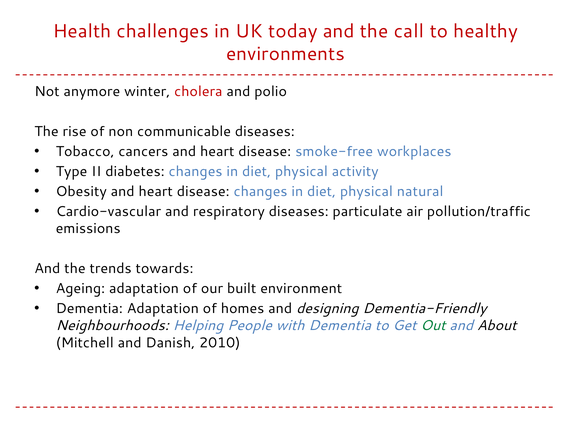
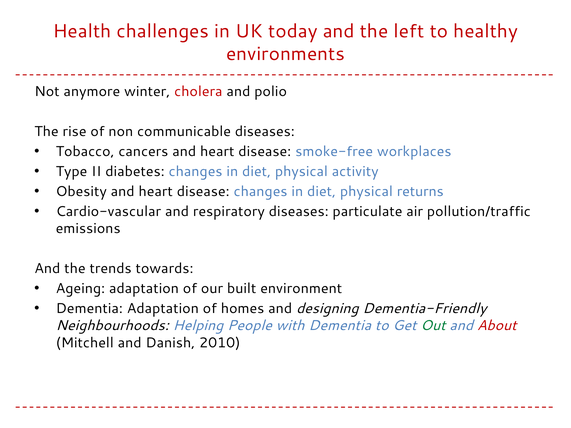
call: call -> left (409, 31)
natural: natural -> returns (420, 192)
About colour: black -> red (497, 326)
